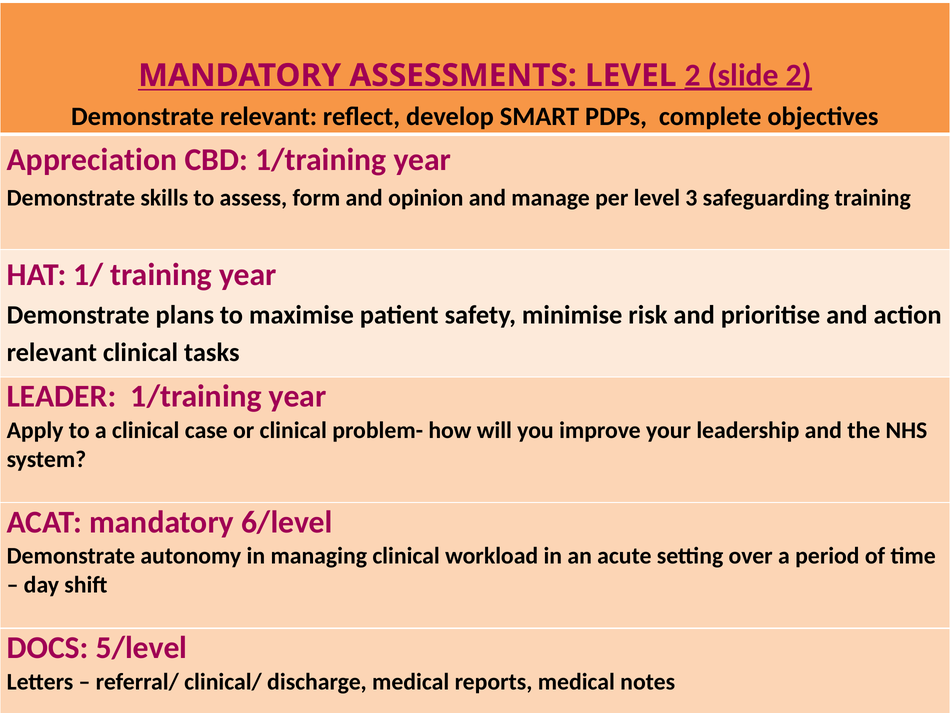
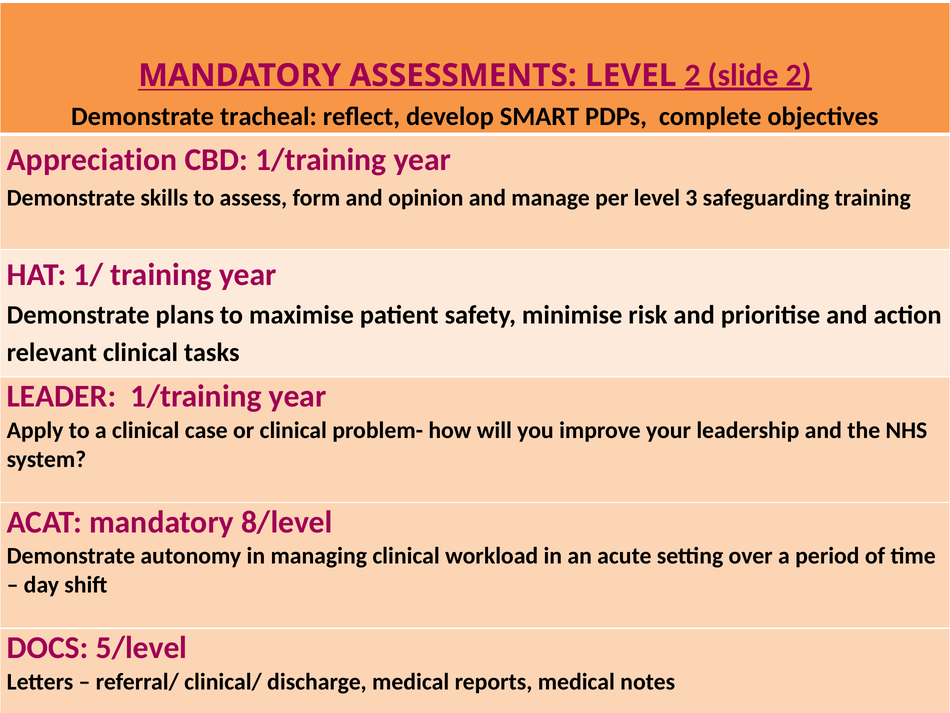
Demonstrate relevant: relevant -> tracheal (268, 117)
6/level: 6/level -> 8/level (287, 522)
